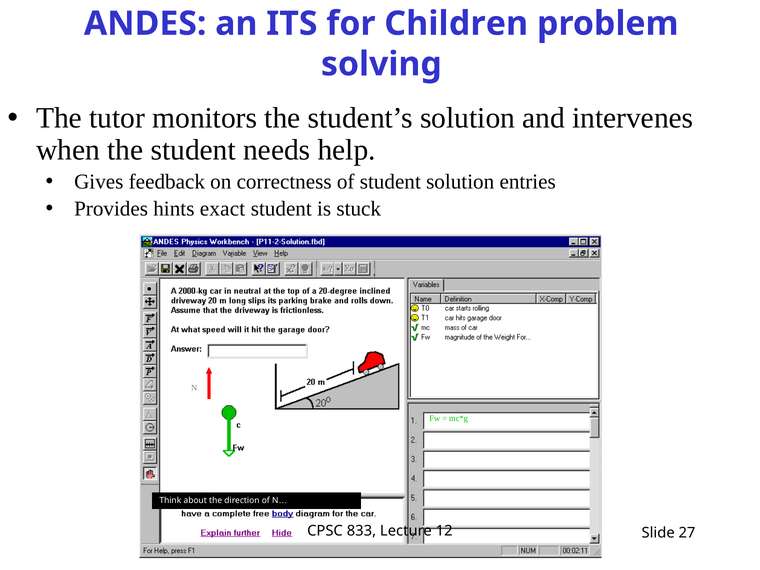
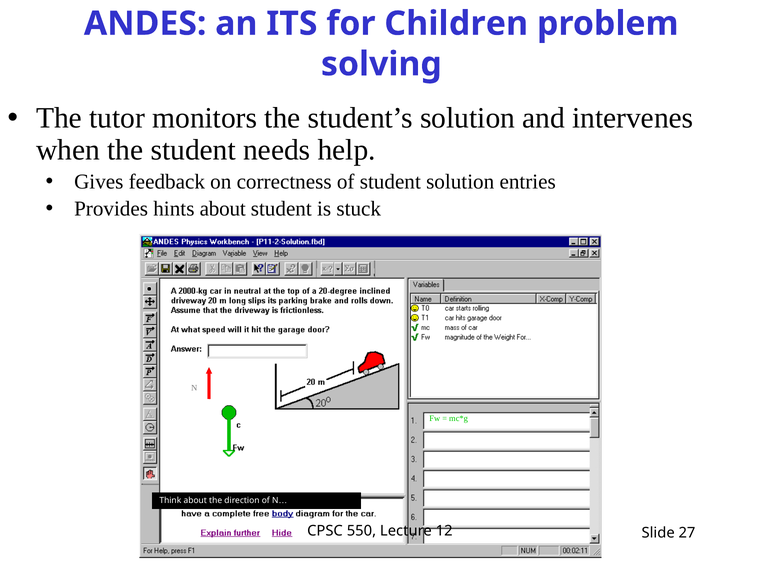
hints exact: exact -> about (223, 209)
833: 833 -> 550 (361, 531)
